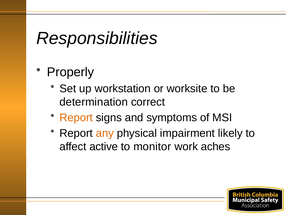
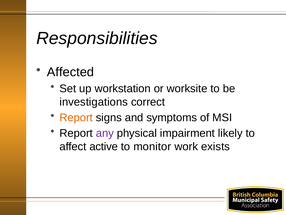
Properly: Properly -> Affected (70, 72)
determination: determination -> investigations (94, 102)
any colour: orange -> purple (105, 133)
aches: aches -> exists (216, 146)
